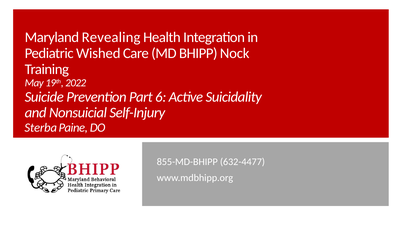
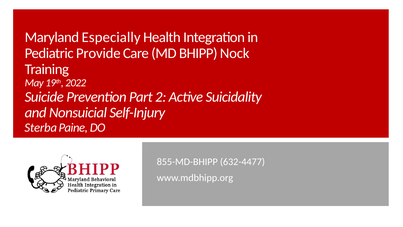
Revealing: Revealing -> Especially (111, 37)
Wished: Wished -> Provide (98, 53)
6: 6 -> 2 (161, 97)
